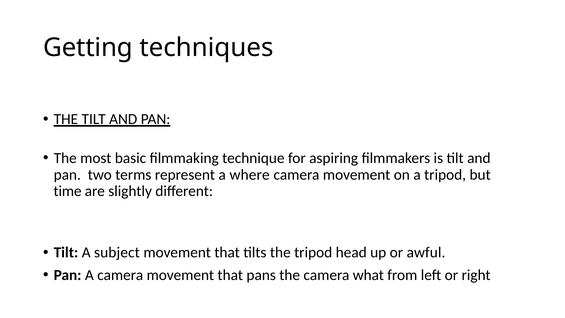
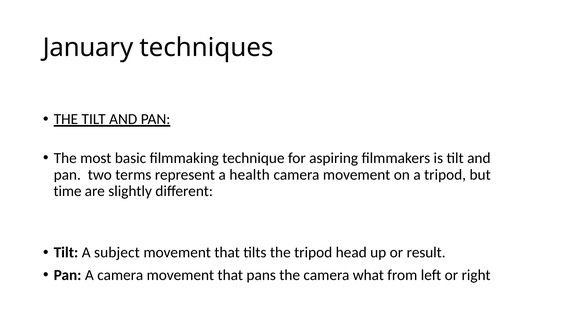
Getting: Getting -> January (88, 47)
where: where -> health (250, 175)
awful: awful -> result (426, 252)
